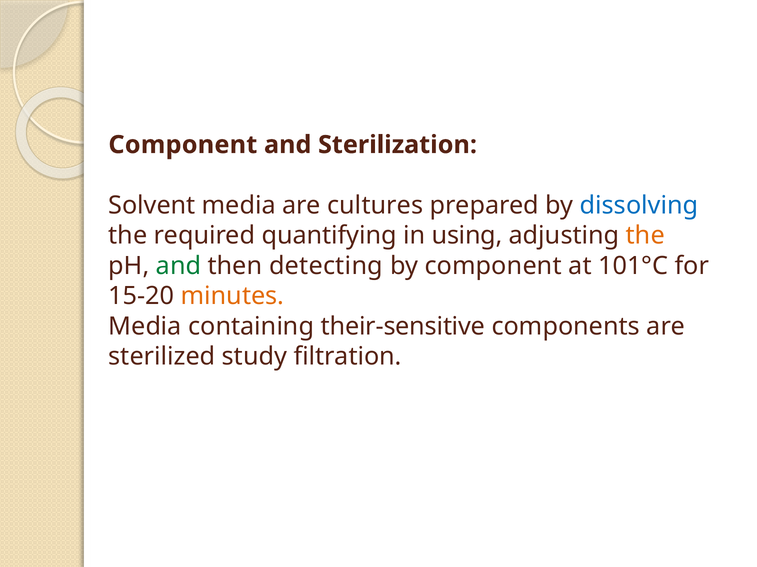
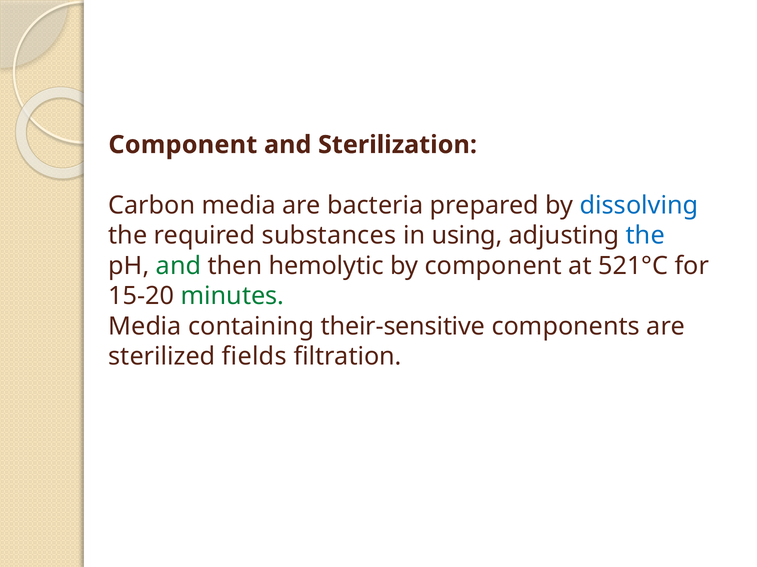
Solvent: Solvent -> Carbon (152, 206)
cultures: cultures -> bacteria (375, 206)
quantifying: quantifying -> substances (329, 236)
the colour: orange -> blue (645, 236)
detecting: detecting -> hemolytic (326, 266)
101°C: 101°C -> 521°C (633, 266)
minutes colour: orange -> green (232, 296)
study: study -> fields (254, 357)
